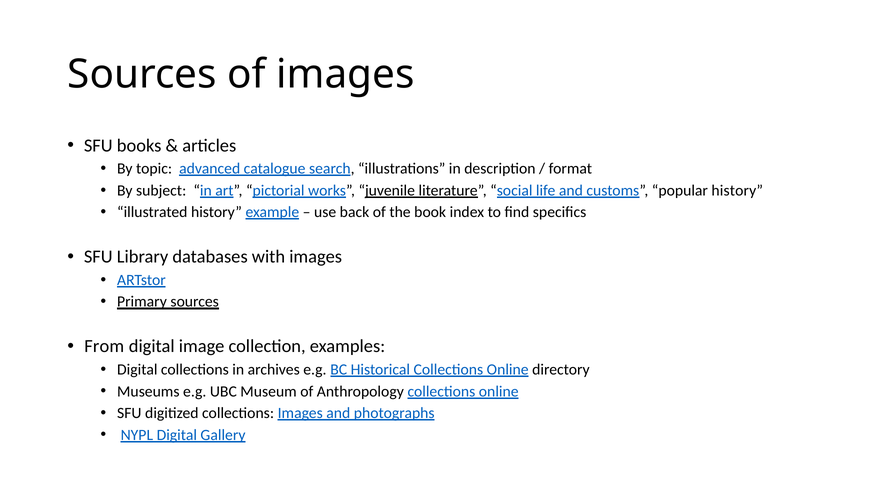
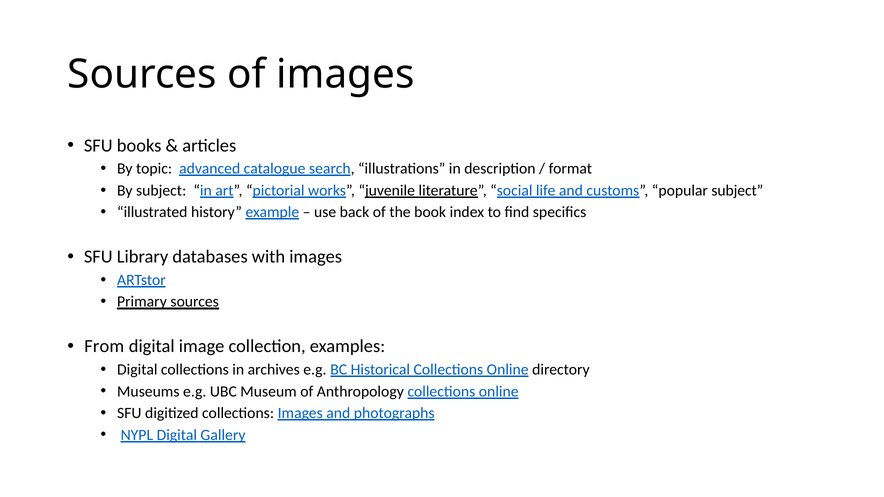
popular history: history -> subject (737, 191)
